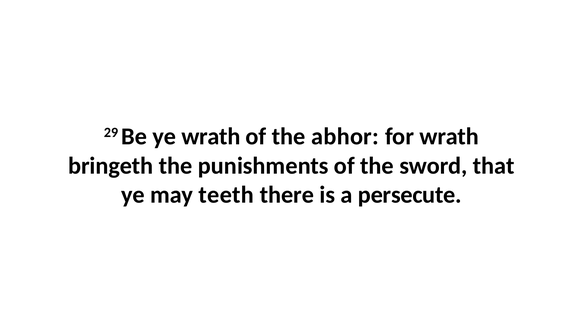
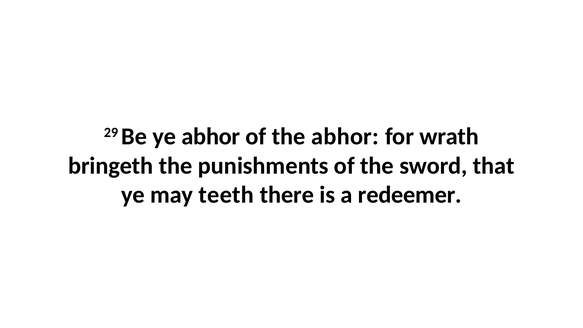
ye wrath: wrath -> abhor (211, 136)
persecute: persecute -> redeemer (410, 195)
